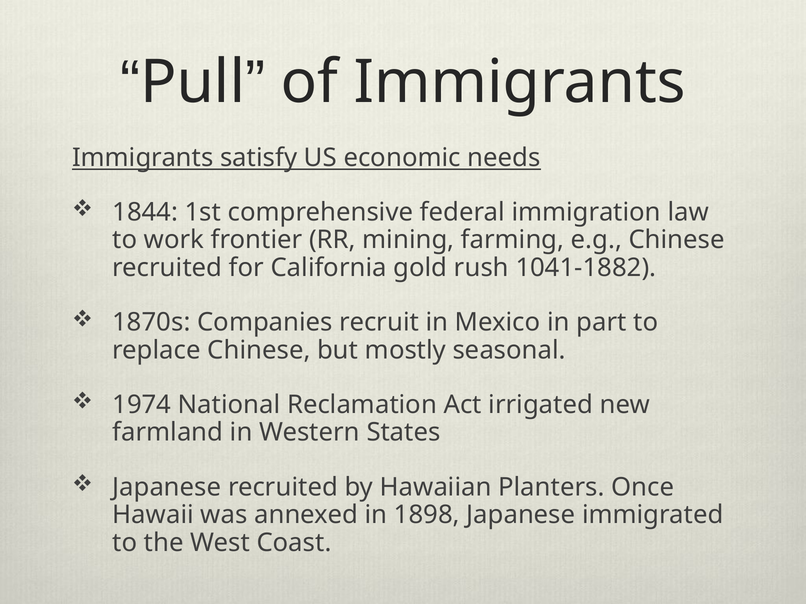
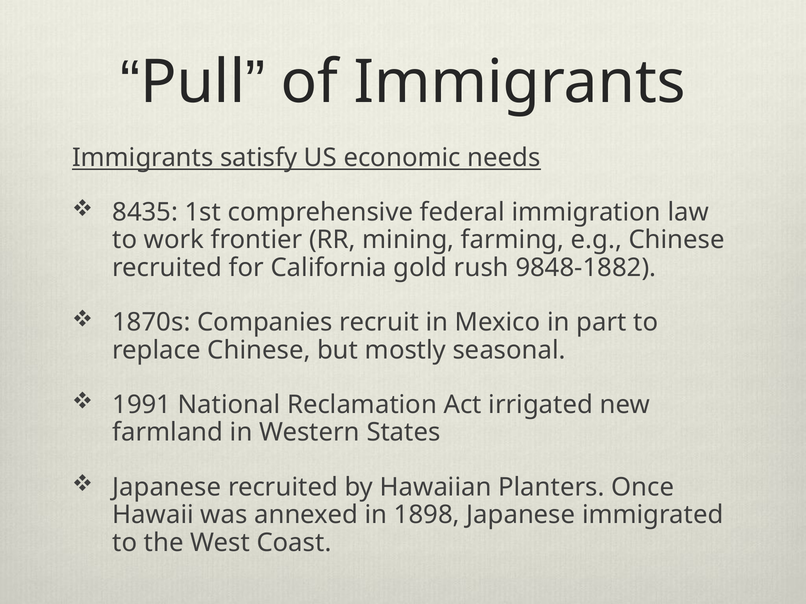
1844: 1844 -> 8435 (145, 212)
1041-1882: 1041-1882 -> 9848-1882 (586, 268)
1974: 1974 -> 1991 (142, 405)
